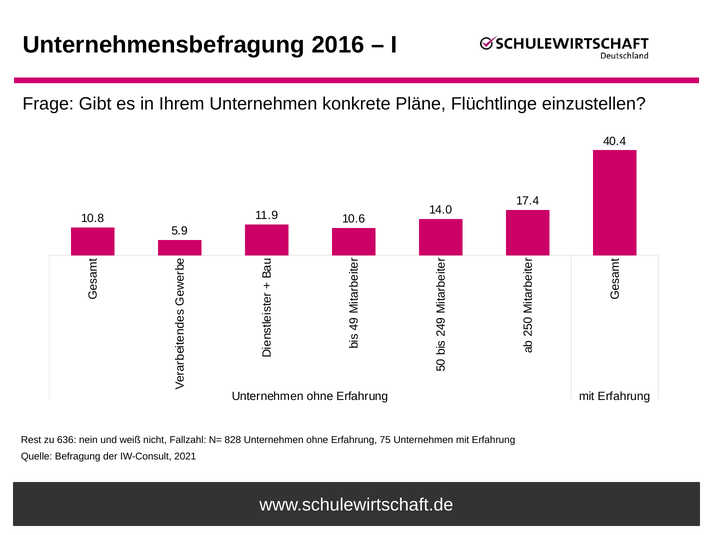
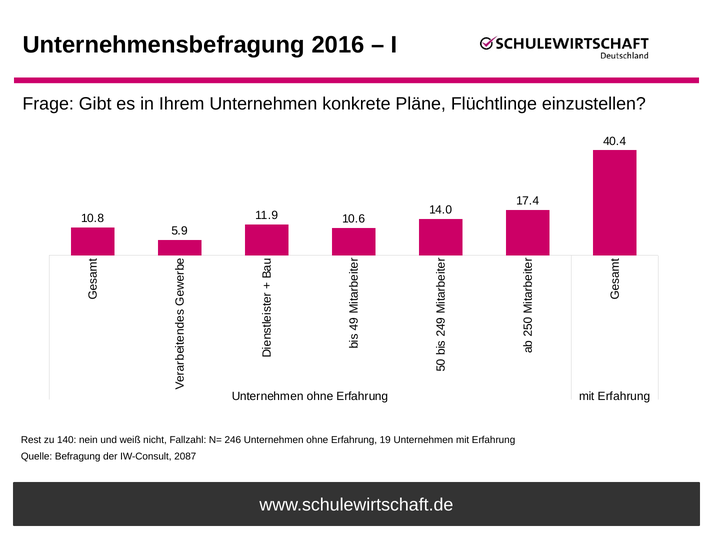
636: 636 -> 140 (67, 440)
828: 828 -> 246 (233, 440)
75: 75 -> 19 (385, 440)
2021: 2021 -> 2087 (185, 457)
